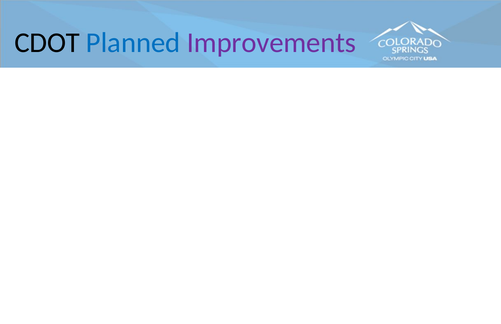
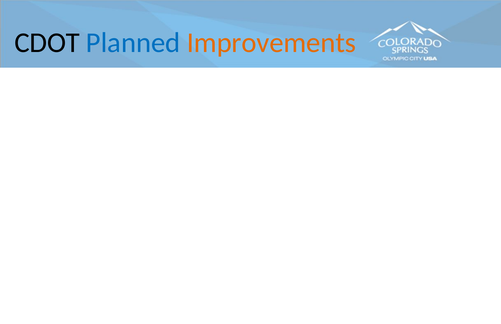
Improvements colour: purple -> orange (271, 43)
